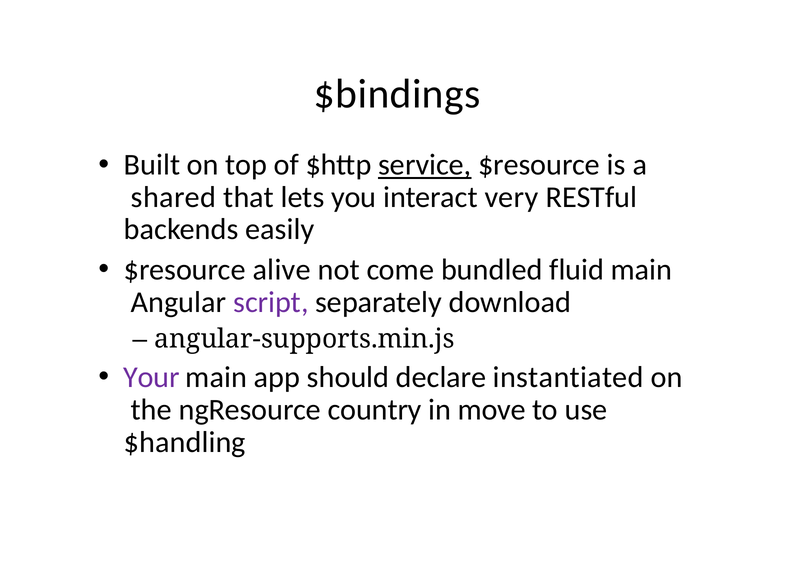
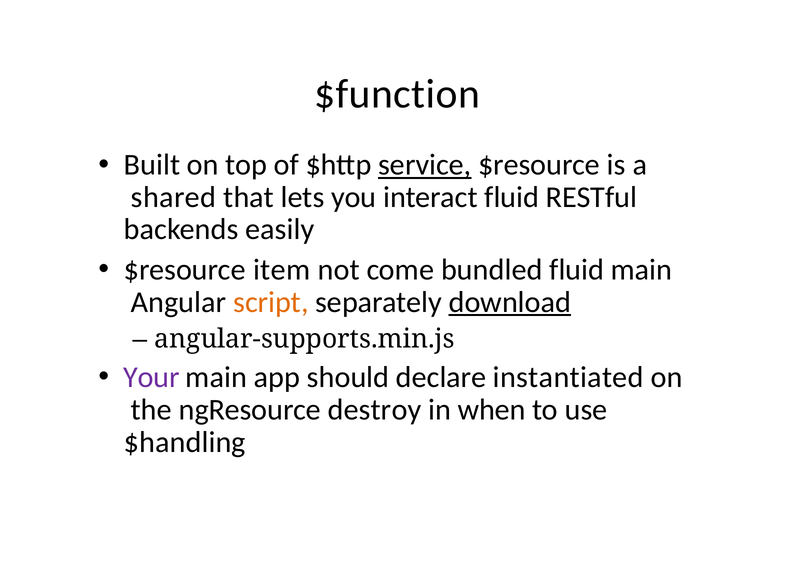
$bindings: $bindings -> $function (397, 94)
interact very: very -> fluid (512, 197)
alive: alive -> item (282, 270)
script colour: purple -> orange (271, 302)
download underline: none -> present (510, 302)
country: country -> destroy (375, 410)
move: move -> when (492, 410)
